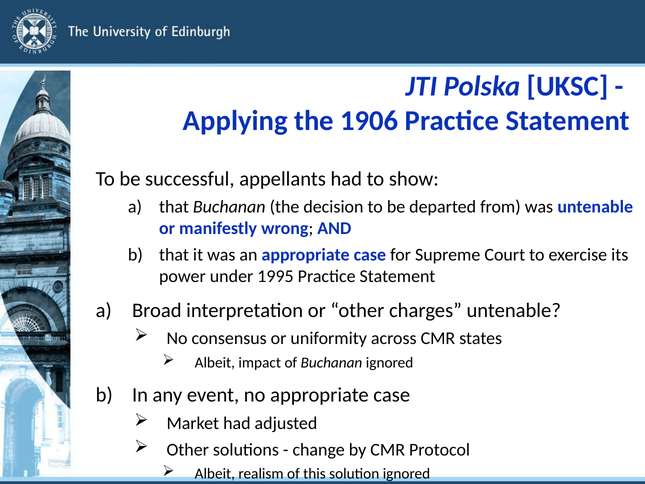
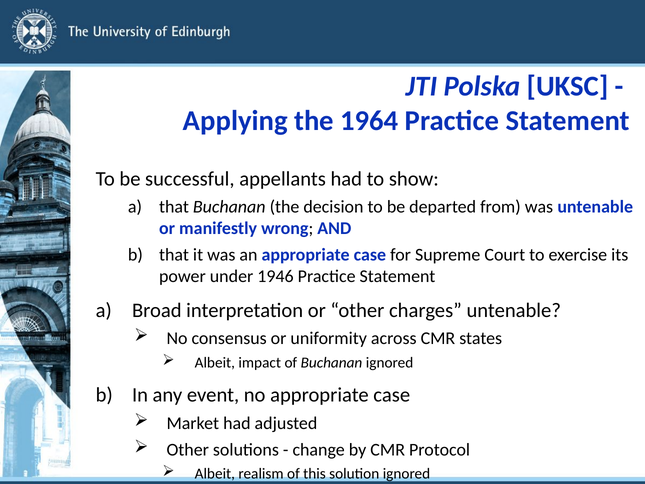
1906: 1906 -> 1964 (369, 121)
1995: 1995 -> 1946 (276, 276)
